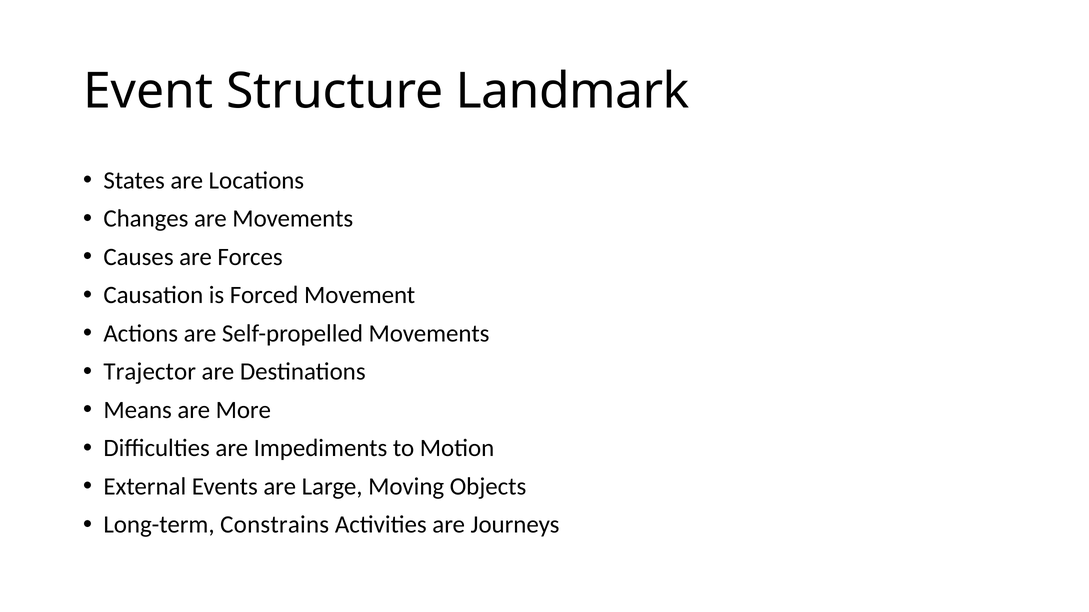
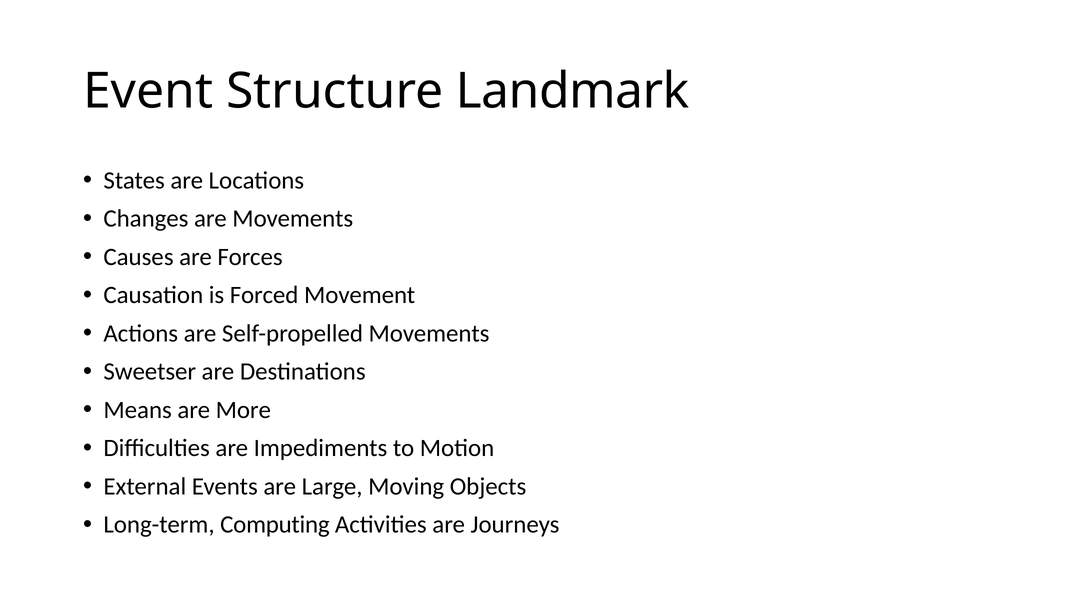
Trajector: Trajector -> Sweetser (150, 372)
Constrains: Constrains -> Computing (275, 525)
